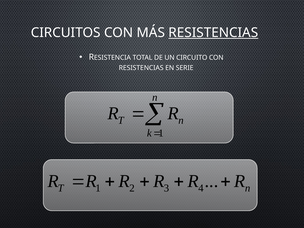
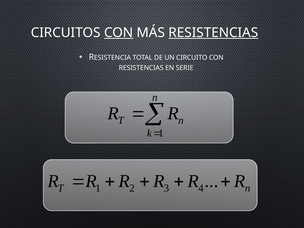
CON underline: none -> present (119, 33)
